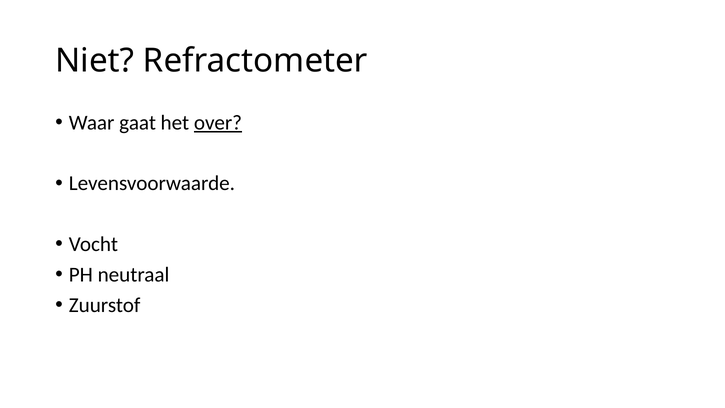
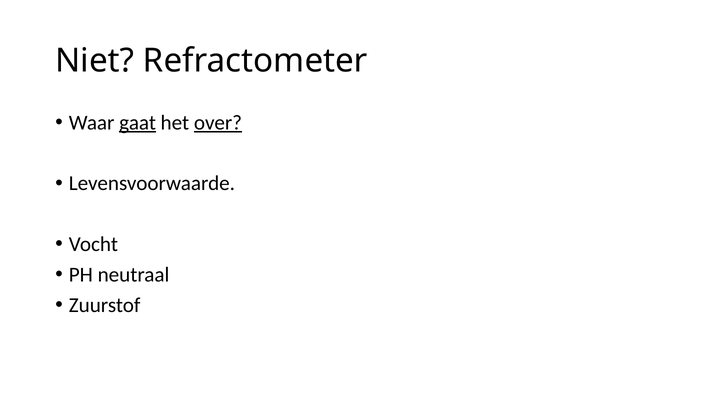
gaat underline: none -> present (138, 123)
